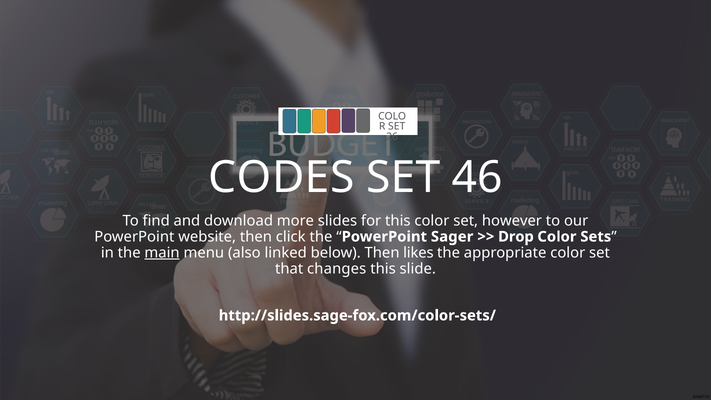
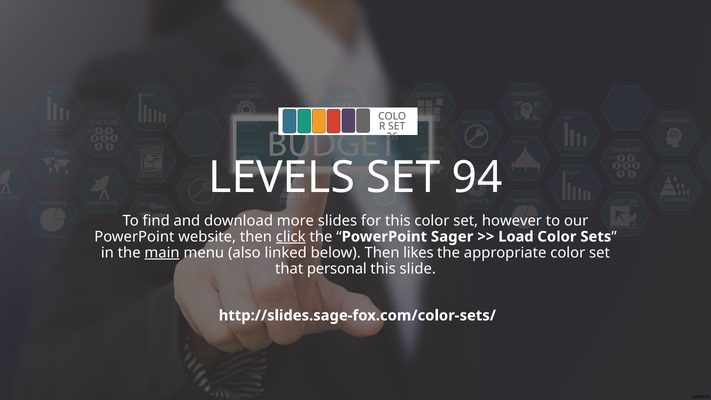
CODES: CODES -> LEVELS (282, 178)
46: 46 -> 94 (477, 178)
click underline: none -> present (291, 237)
Drop: Drop -> Load (516, 237)
changes: changes -> personal (337, 269)
